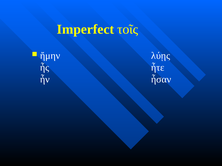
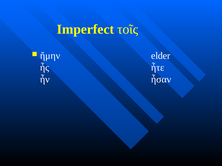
λύῃς: λύῃς -> elder (161, 56)
